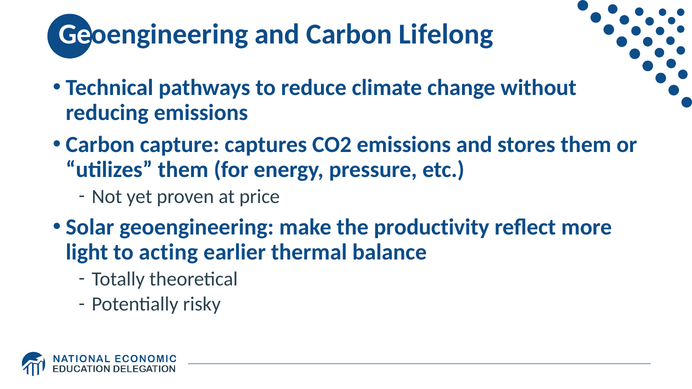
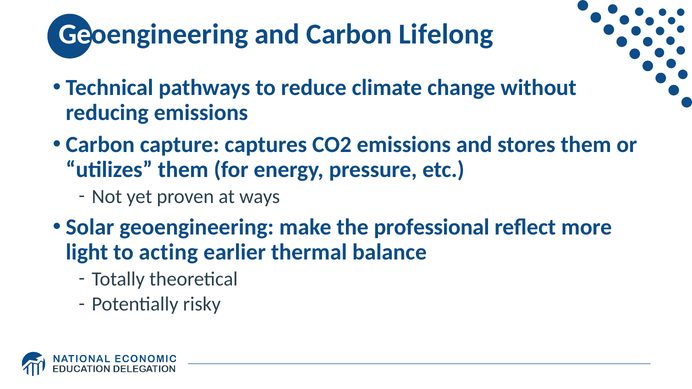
price: price -> ways (260, 197)
productivity: productivity -> professional (432, 227)
